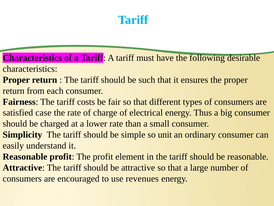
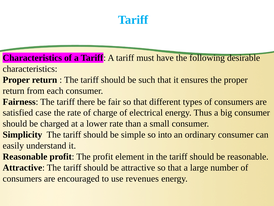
costs: costs -> there (86, 102)
unit: unit -> into (165, 134)
